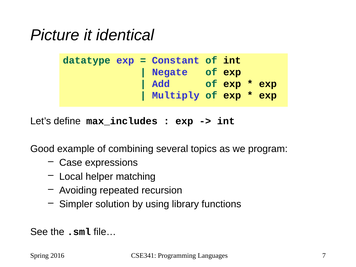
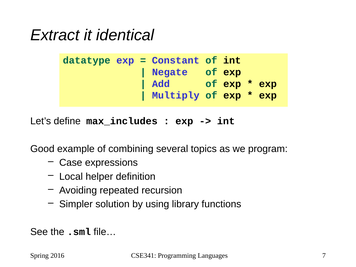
Picture: Picture -> Extract (55, 35)
matching: matching -> definition (136, 177)
